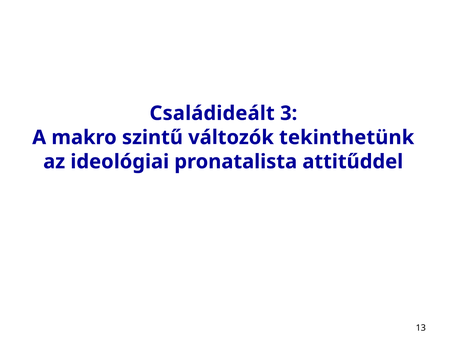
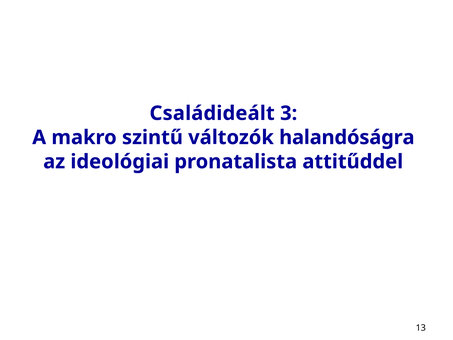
tekinthetünk: tekinthetünk -> halandóságra (347, 137)
